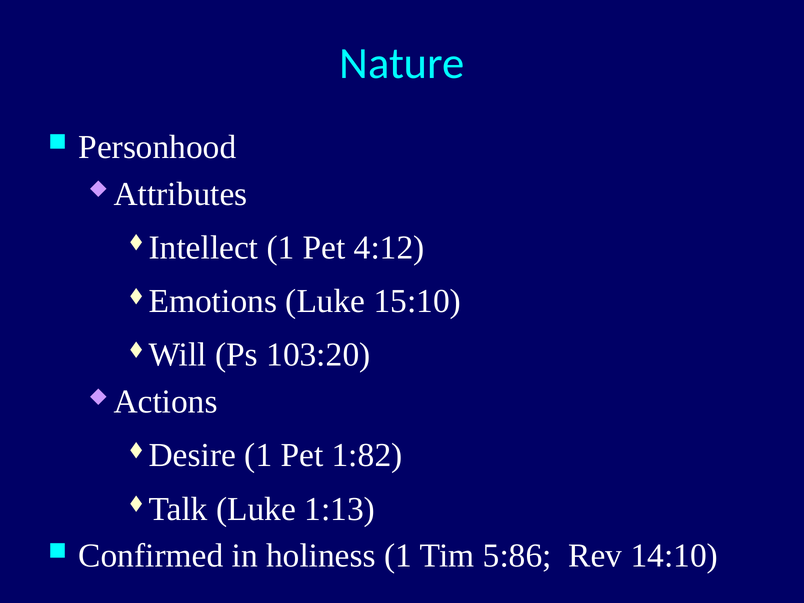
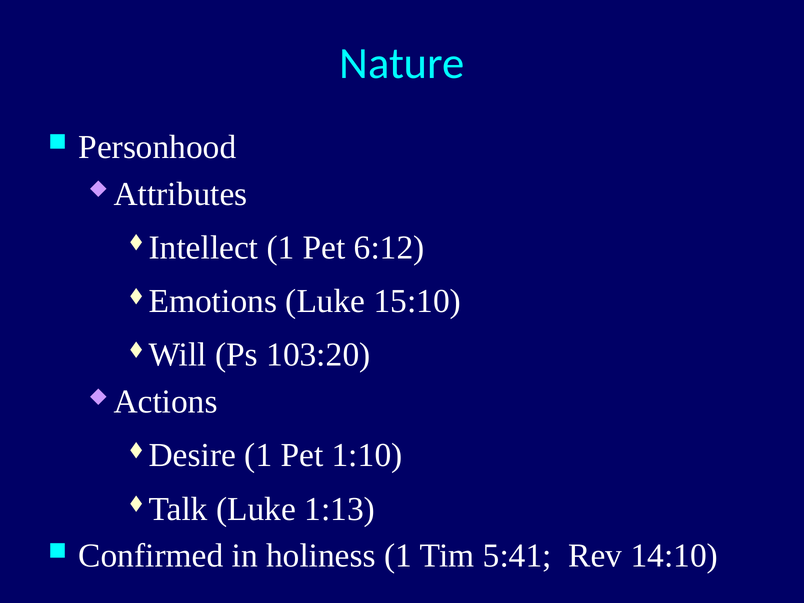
4:12: 4:12 -> 6:12 (389, 248)
1:82: 1:82 -> 1:10 (367, 455)
5:86: 5:86 -> 5:41 (517, 556)
